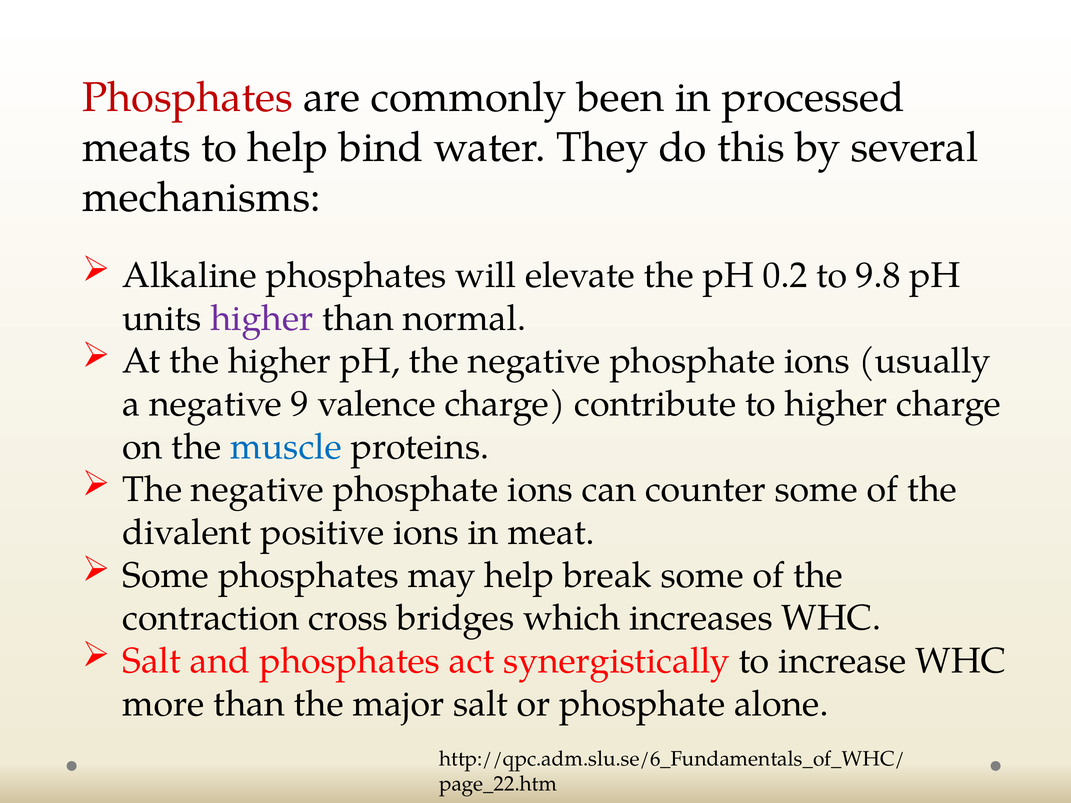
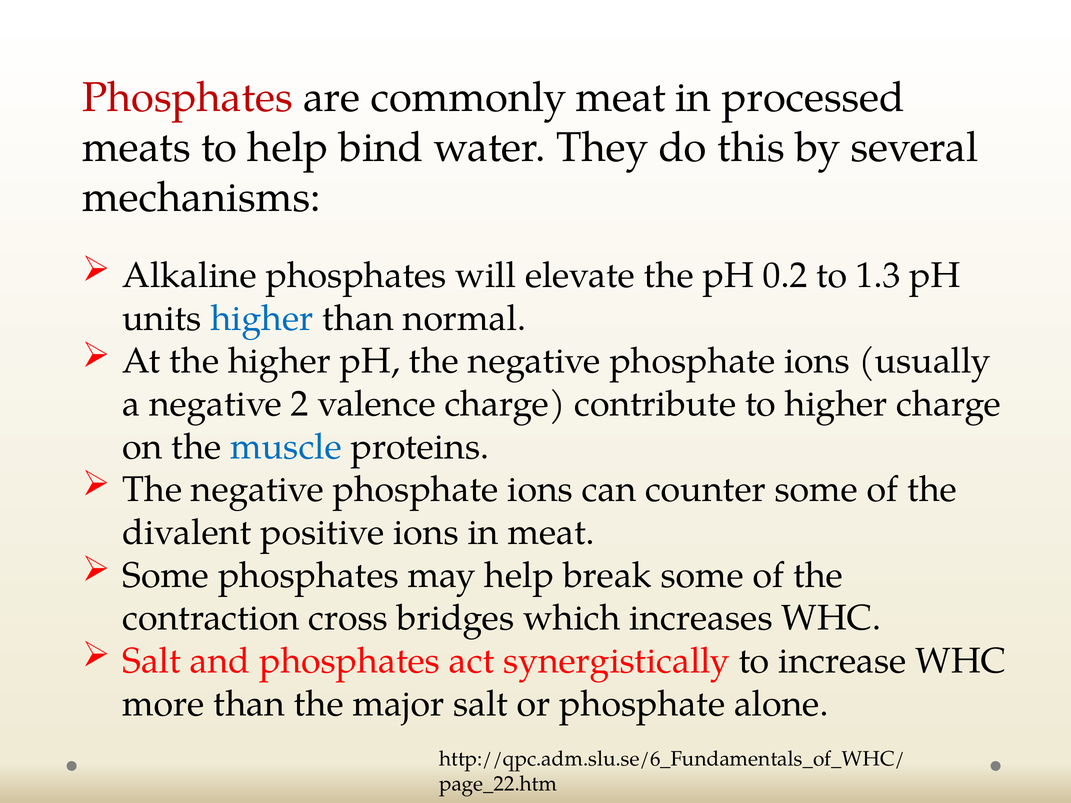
commonly been: been -> meat (621, 97)
9.8: 9.8 -> 1.3 (878, 276)
higher colour: purple -> blue (262, 318)
9: 9 -> 2 (300, 404)
